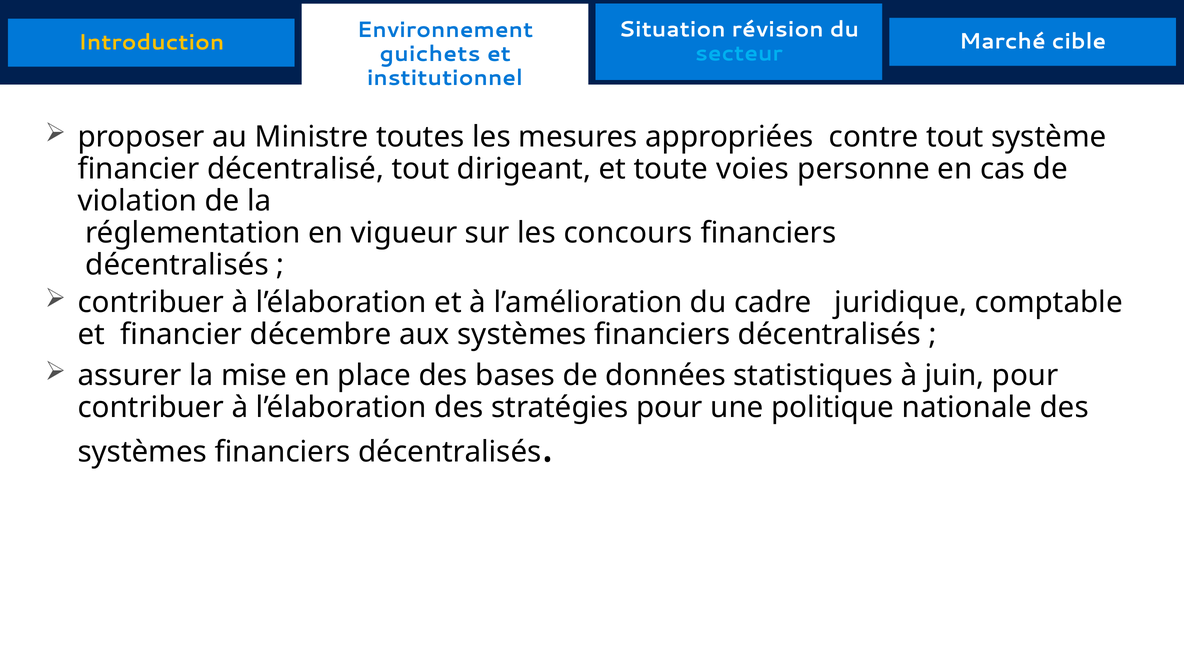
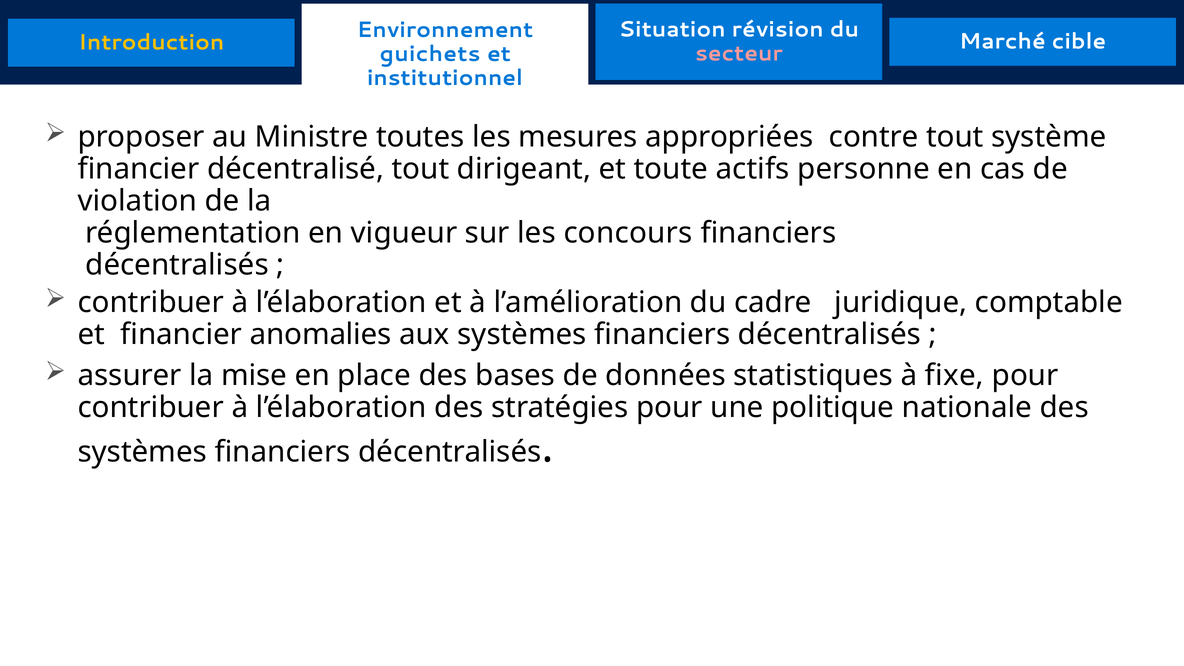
secteur colour: light blue -> pink (739, 54)
voies: voies -> actifs (753, 169)
décembre: décembre -> anomalies (321, 335)
juin: juin -> fixe (954, 375)
